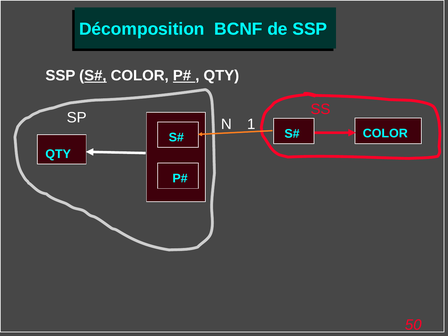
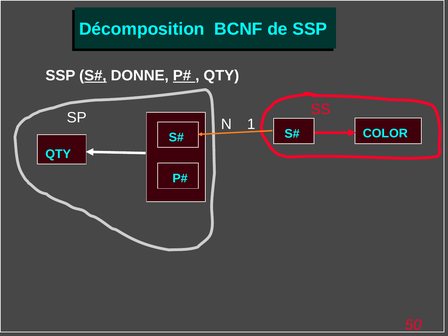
COLOR: COLOR -> DONNE (140, 76)
